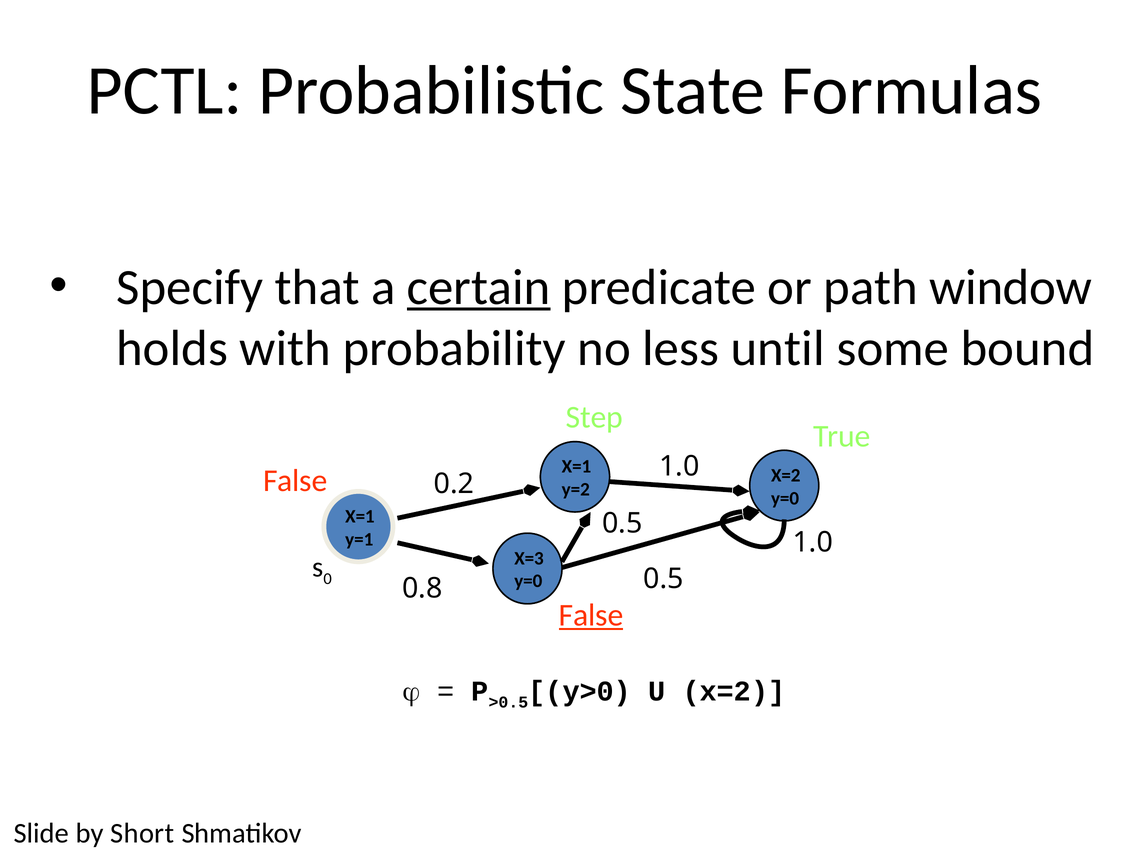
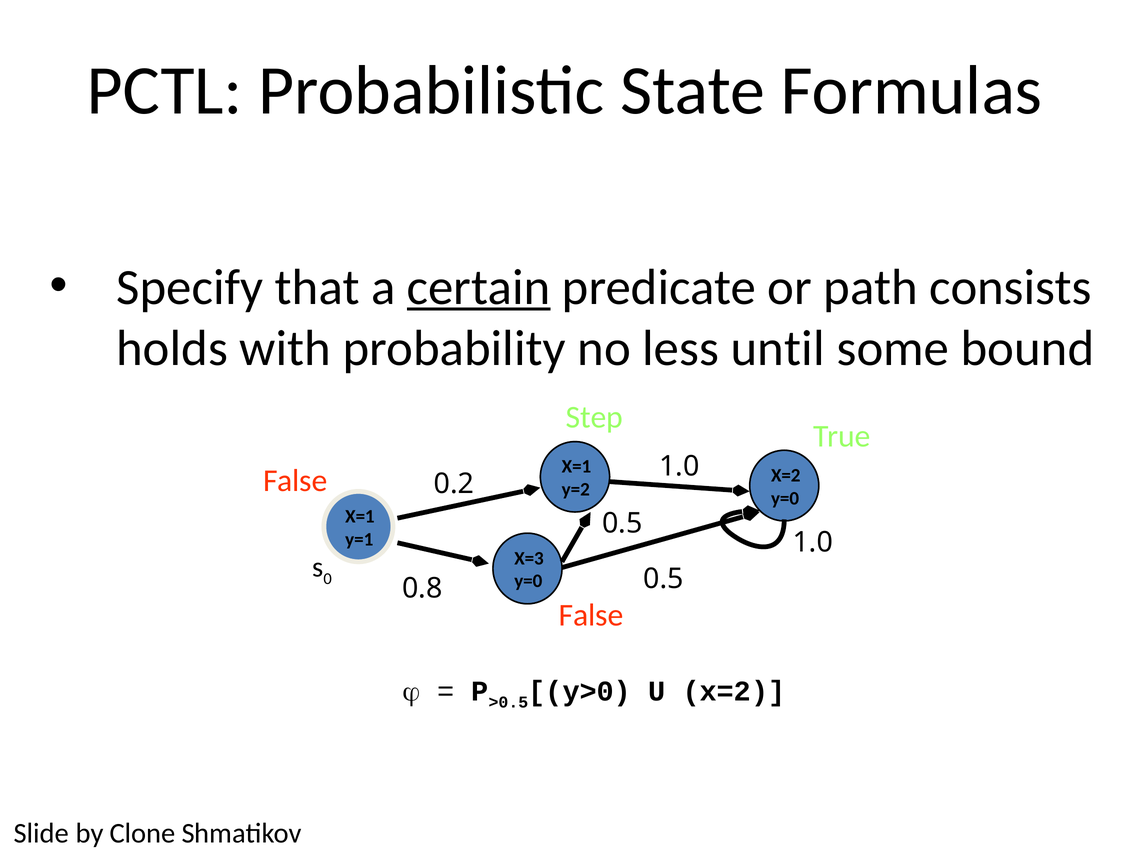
window: window -> consists (1010, 287)
False underline: present -> none (591, 615)
Short: Short -> Clone (143, 833)
